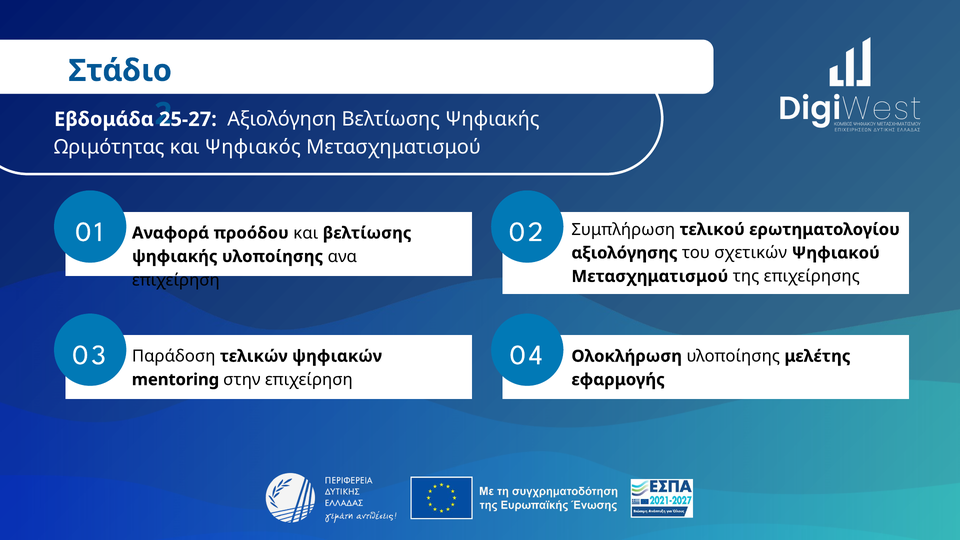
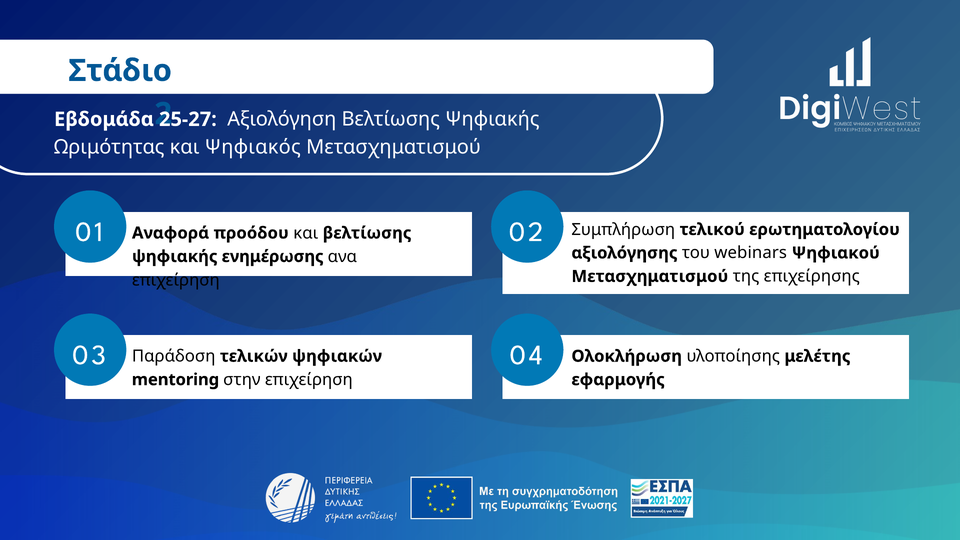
σχετικών: σχετικών -> webinars (751, 253)
ψηφιακής υλοποίησης: υλοποίησης -> ενημέρωσης (273, 257)
